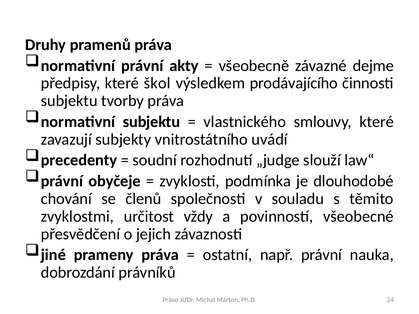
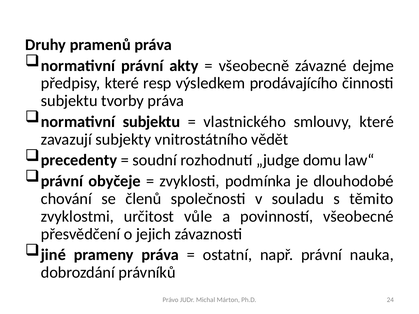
škol: škol -> resp (157, 83)
uvádí: uvádí -> vědět (270, 139)
slouží: slouží -> domu (322, 160)
vždy: vždy -> vůle (198, 217)
